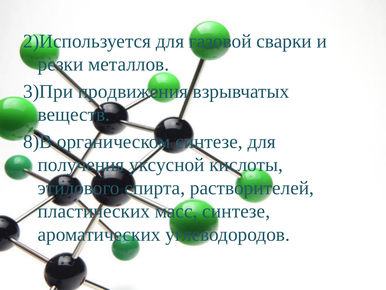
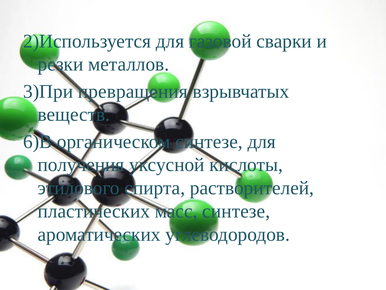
продвижения: продвижения -> превращения (133, 91)
8)В: 8)В -> 6)В (38, 141)
